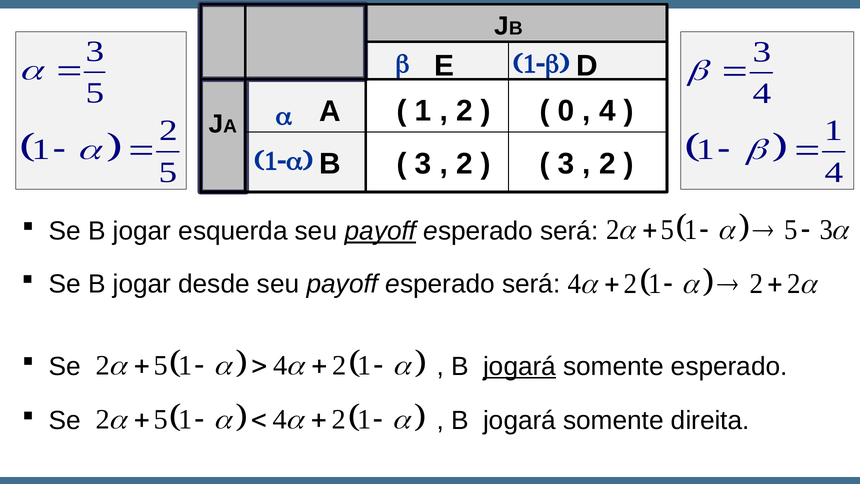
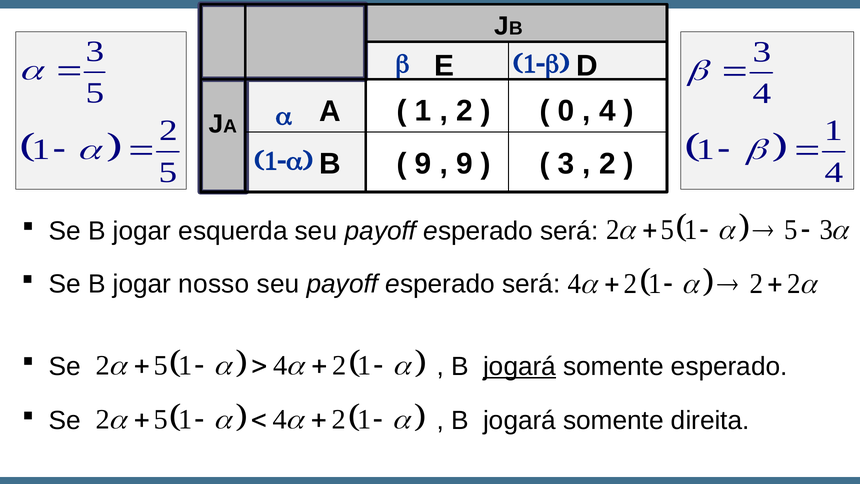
3: 3 -> 9 (423, 164)
2: 2 -> 9 (464, 164)
payoff underline: present -> none (381, 231)
desde: desde -> nosso (214, 284)
